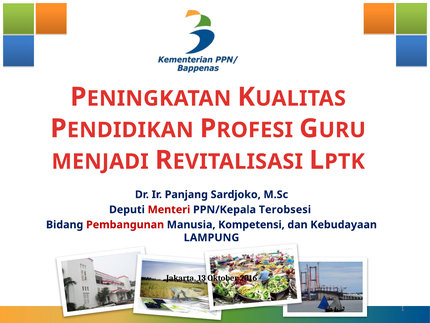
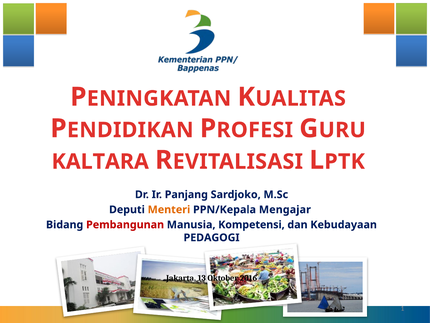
MENJADI: MENJADI -> KALTARA (100, 161)
Menteri colour: red -> orange (169, 209)
Terobsesi: Terobsesi -> Mengajar (285, 209)
LAMPUNG: LAMPUNG -> PEDAGOGI (212, 237)
